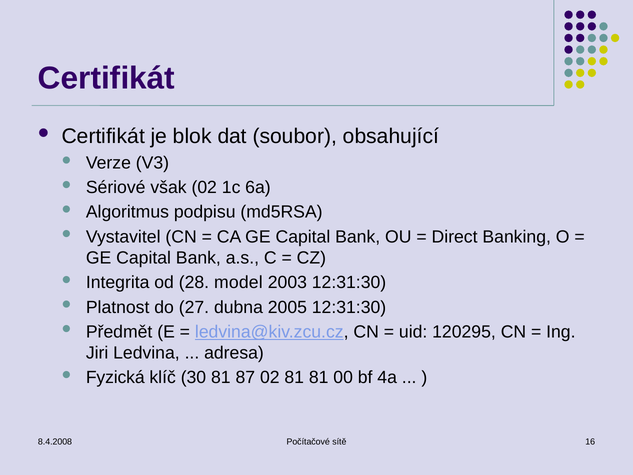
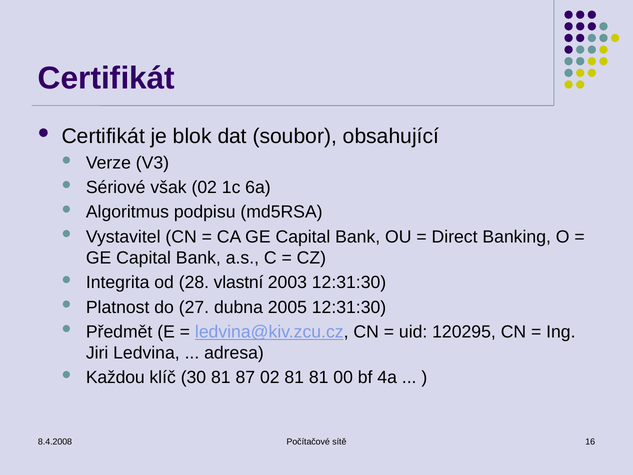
model: model -> vlastní (239, 282)
Fyzická: Fyzická -> Každou (115, 377)
